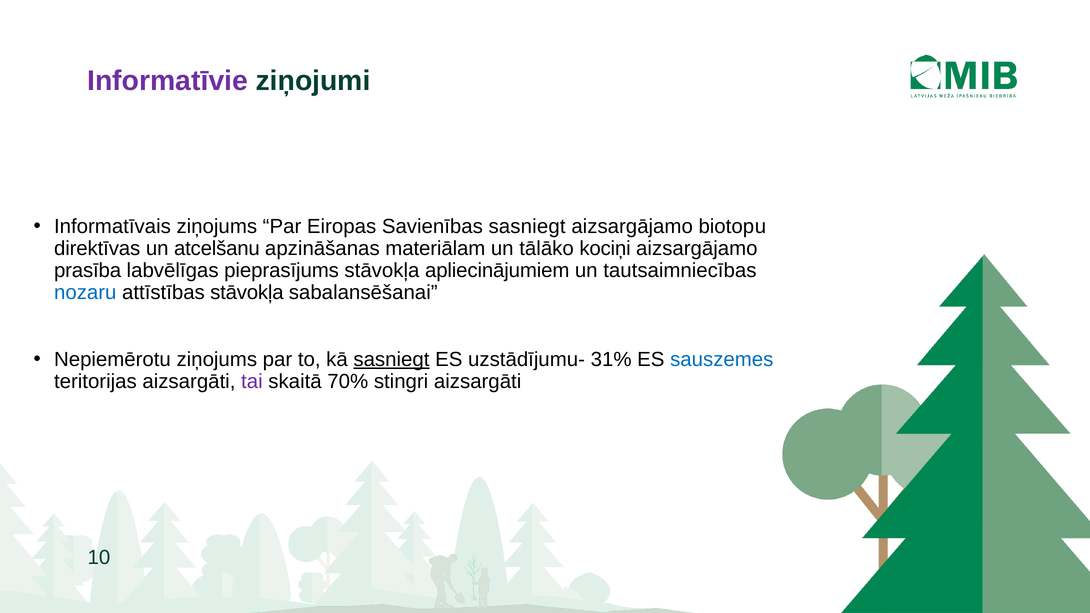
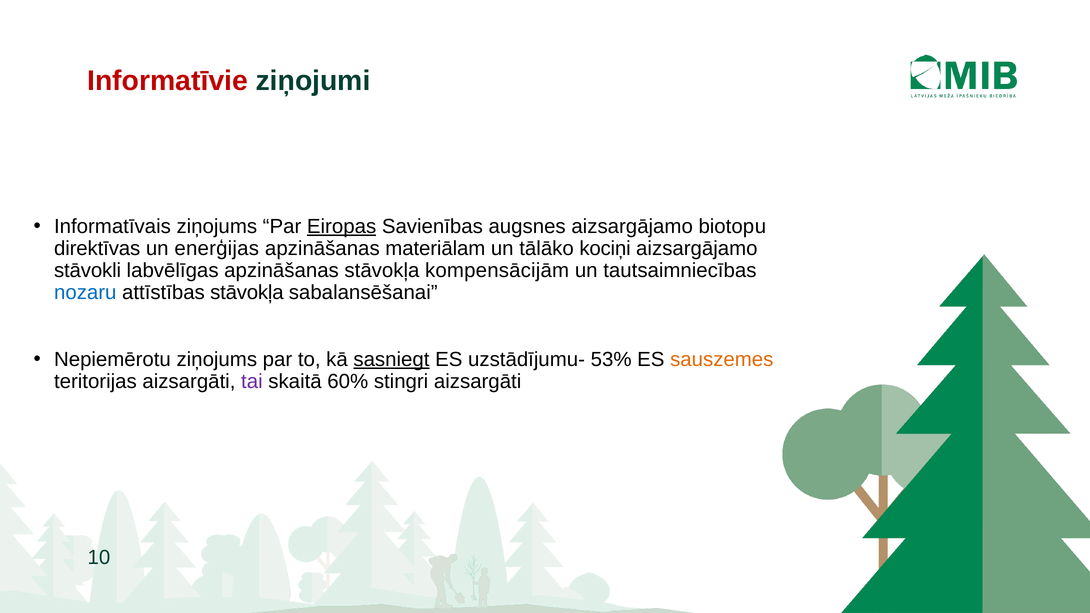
Informatīvie colour: purple -> red (168, 81)
Eiropas underline: none -> present (342, 226)
Savienības sasniegt: sasniegt -> augsnes (527, 226)
atcelšanu: atcelšanu -> enerģijas (217, 248)
prasība: prasība -> stāvokli (88, 271)
labvēlīgas pieprasījums: pieprasījums -> apzināšanas (282, 271)
apliecinājumiem: apliecinājumiem -> kompensācijām (497, 271)
31%: 31% -> 53% (611, 359)
sauszemes colour: blue -> orange (722, 359)
70%: 70% -> 60% (348, 382)
